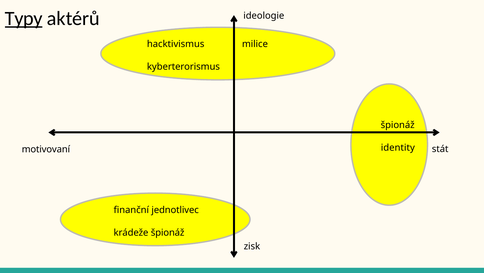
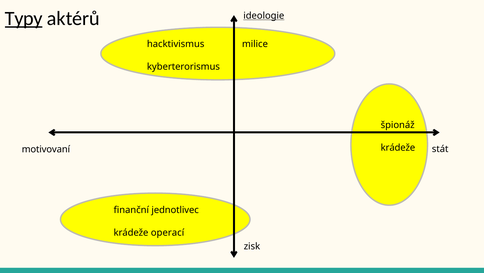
ideologie underline: none -> present (264, 16)
identity: identity -> krádeže (398, 147)
krádeže špionáž: špionáž -> operací (168, 232)
